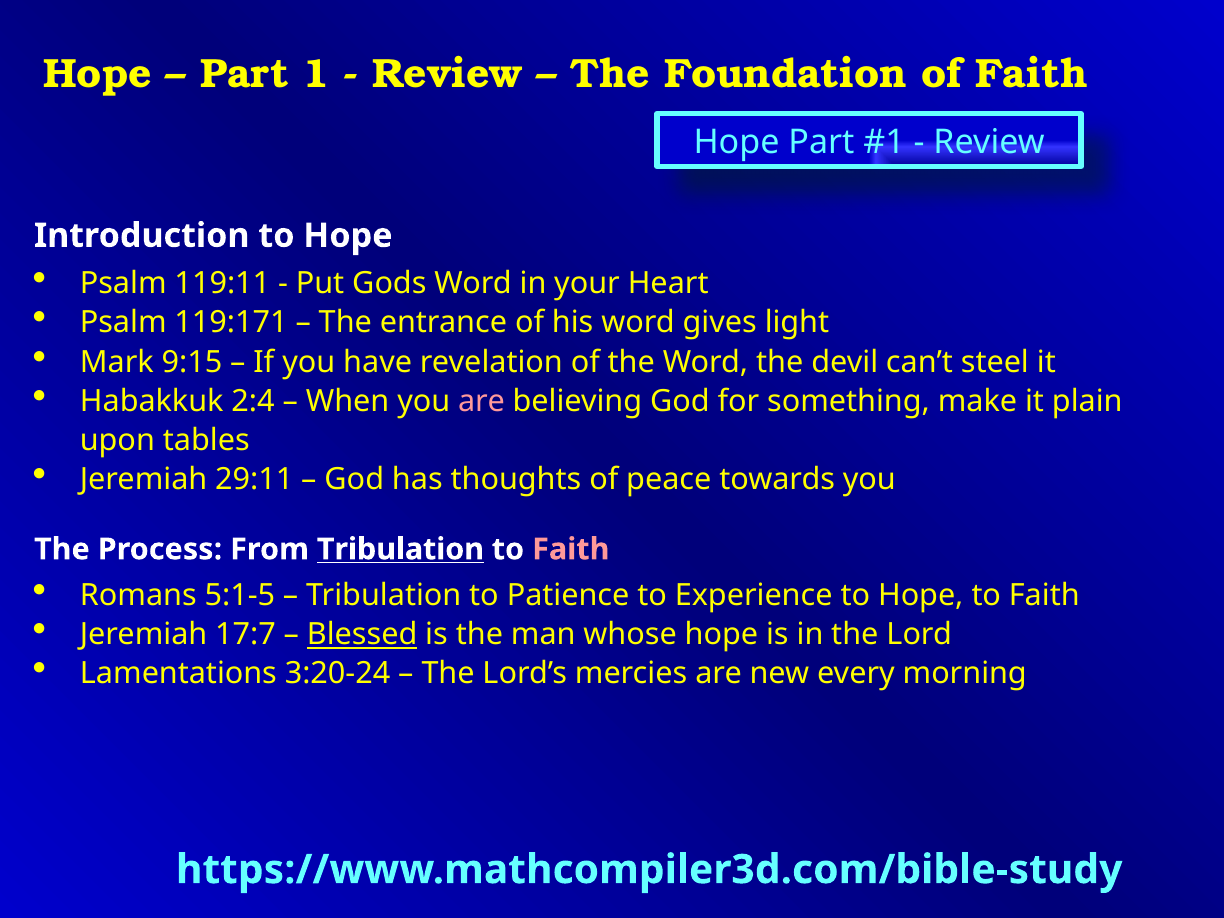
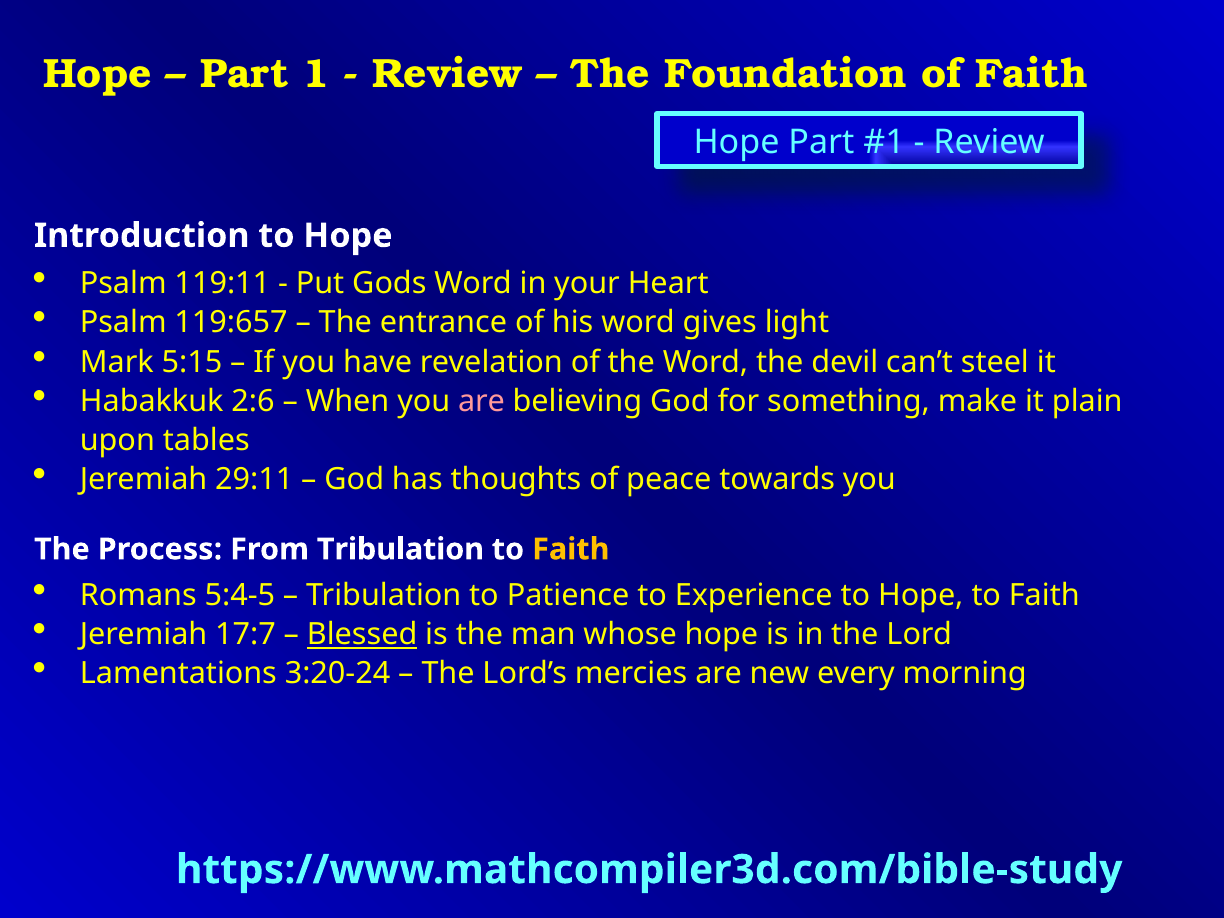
119:171: 119:171 -> 119:657 (231, 323)
9:15: 9:15 -> 5:15 (192, 362)
2:4: 2:4 -> 2:6 (253, 401)
Tribulation underline: present -> none (400, 549)
Faith colour: pink -> yellow (571, 549)
5:1-5: 5:1-5 -> 5:4-5 (240, 595)
